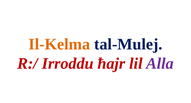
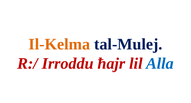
Alla colour: purple -> blue (160, 63)
